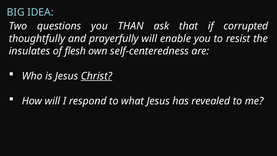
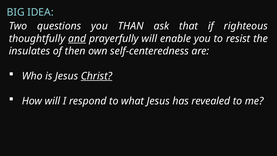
corrupted: corrupted -> righteous (246, 26)
and underline: none -> present (77, 39)
flesh: flesh -> then (75, 51)
